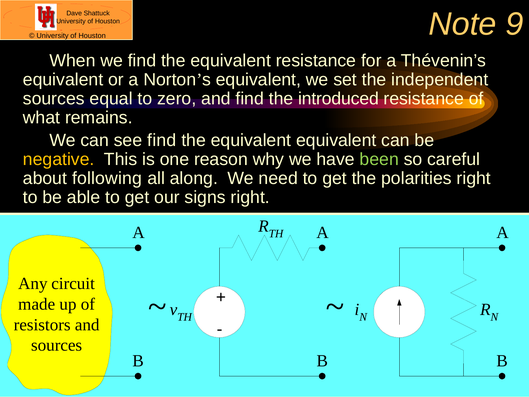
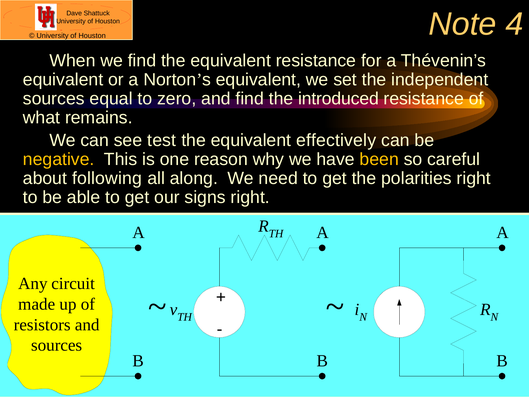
9: 9 -> 4 (515, 24)
see find: find -> test (162, 140)
equivalent equivalent: equivalent -> effectively (336, 140)
been colour: light green -> yellow (379, 159)
